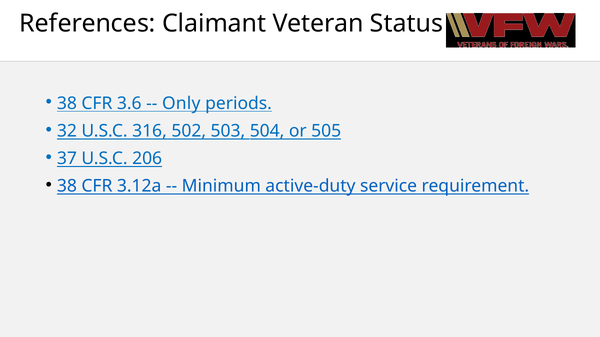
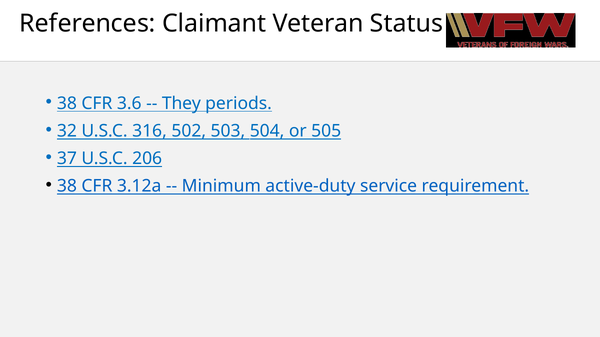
Only: Only -> They (181, 103)
